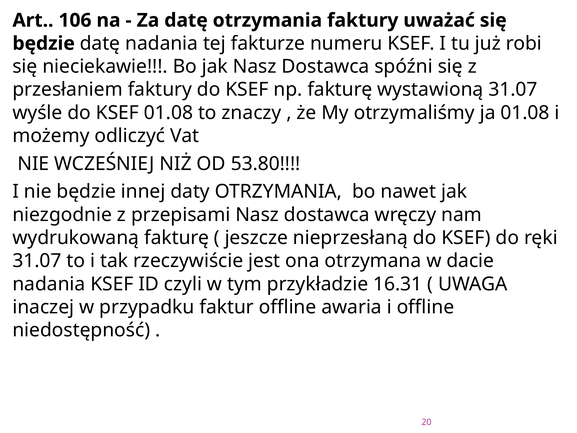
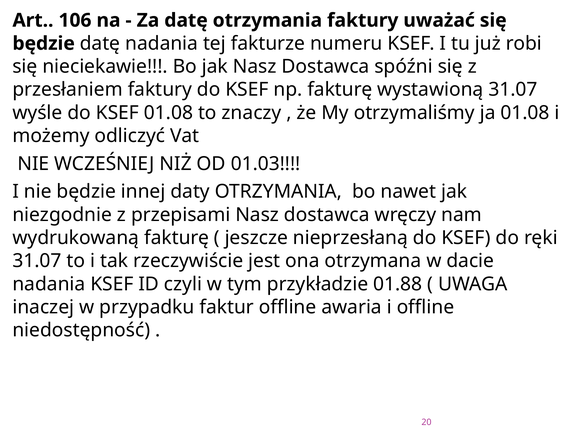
53.80: 53.80 -> 01.03 (266, 164)
16.31: 16.31 -> 01.88 (398, 284)
